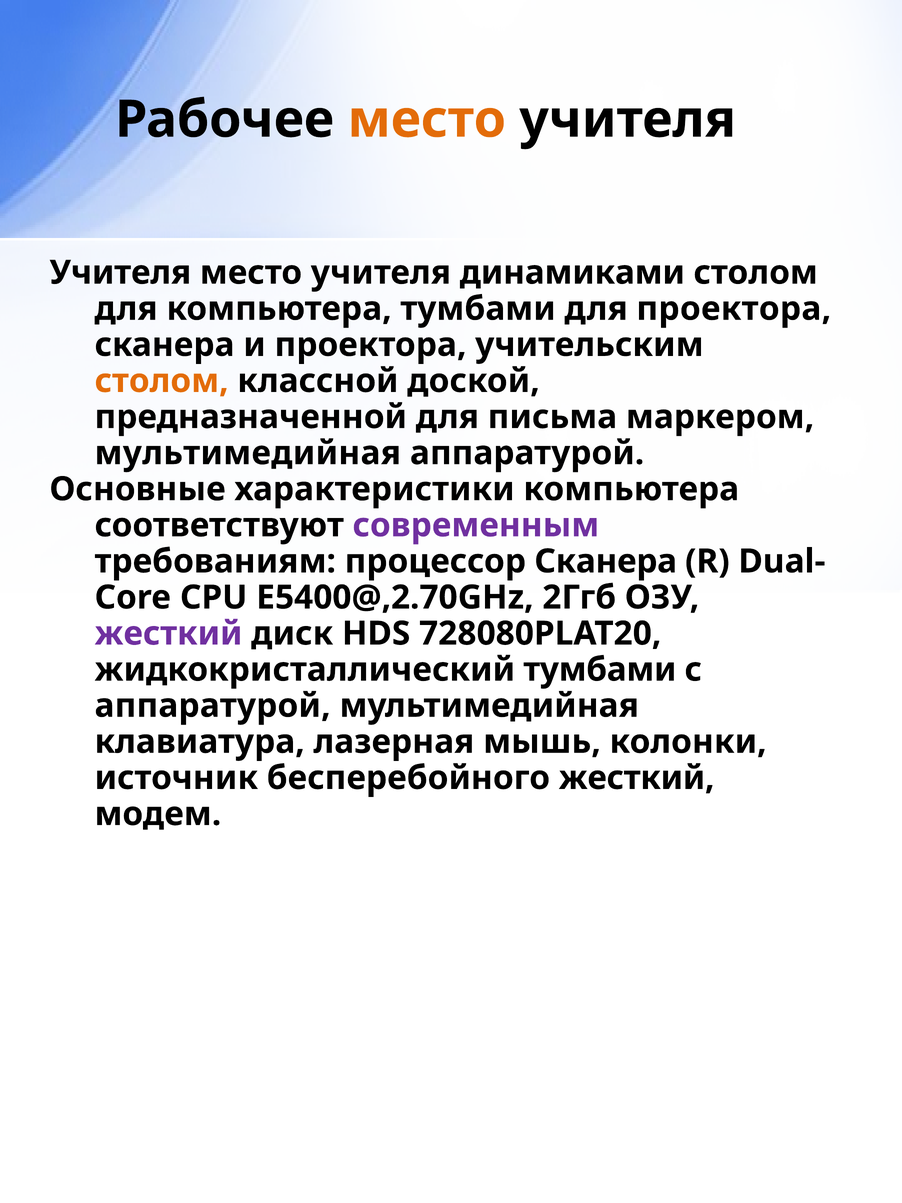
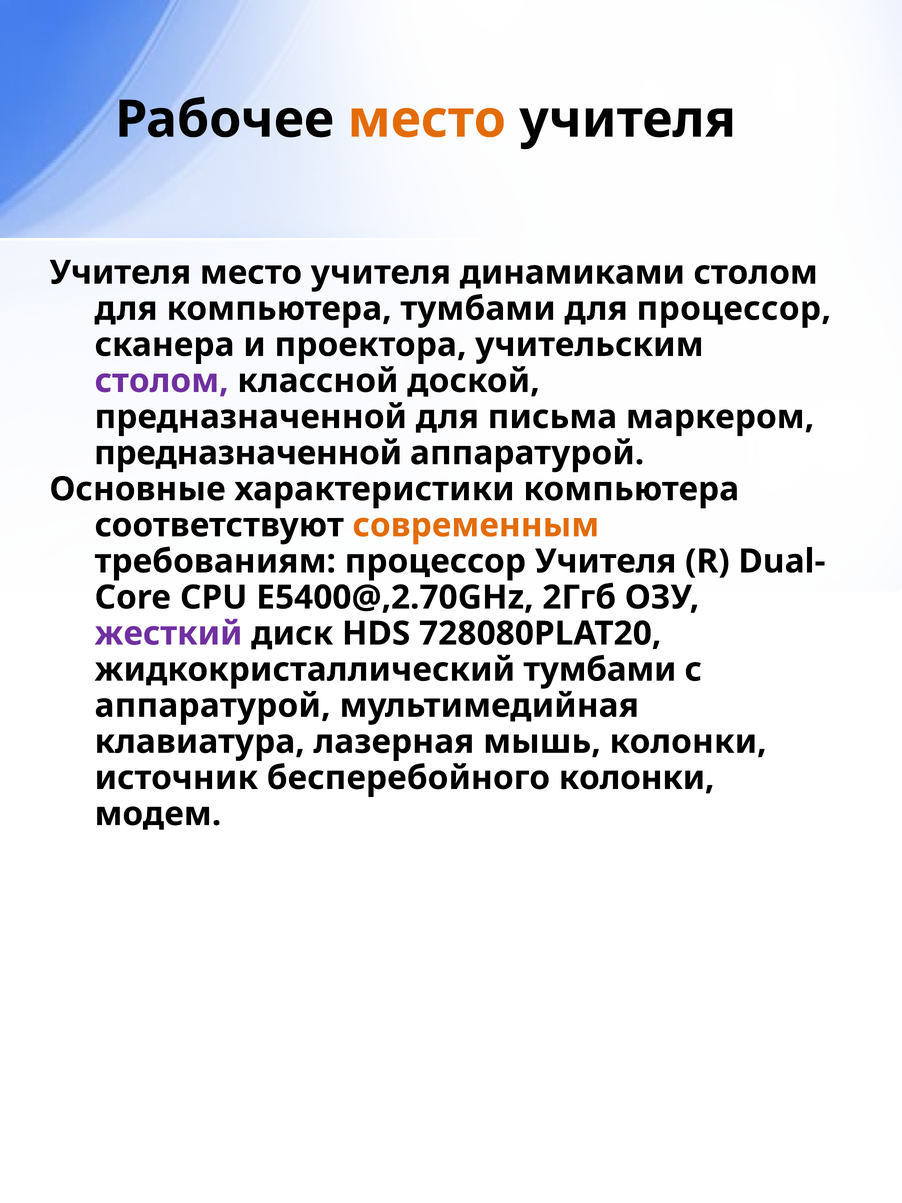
для проектора: проектора -> процессор (734, 309)
столом colour: orange -> purple (162, 381)
мультимедийная: мультимедийная -> предназначенной (248, 453)
современным colour: purple -> orange (476, 525)
процессор Сканера: Сканера -> Учителя (606, 561)
бесперебойного жесткий: жесткий -> колонки (637, 778)
